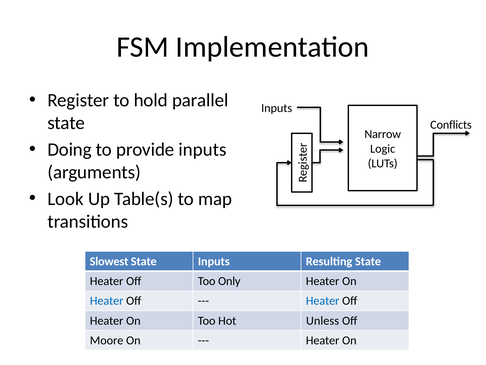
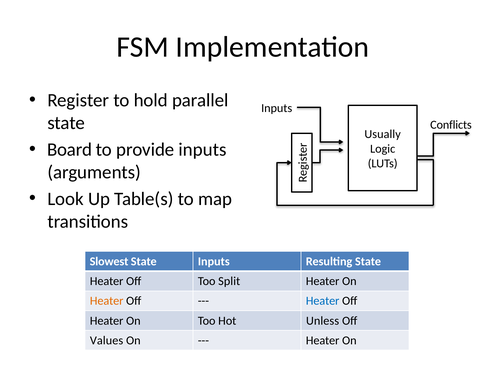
Narrow: Narrow -> Usually (383, 134)
Doing: Doing -> Board (70, 149)
Only: Only -> Split (229, 281)
Heater colour: blue -> orange (107, 301)
Moore: Moore -> Values (107, 340)
